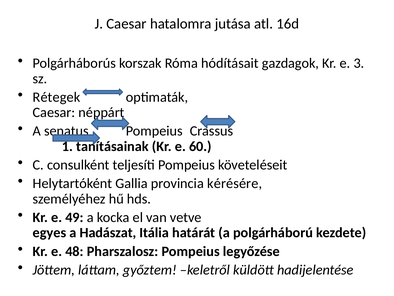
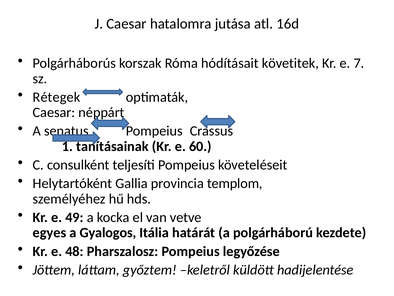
gazdagok: gazdagok -> követitek (290, 63)
3: 3 -> 7 (359, 63)
kérésére: kérésére -> templom (235, 183)
Hadászat: Hadászat -> Gyalogos (108, 232)
